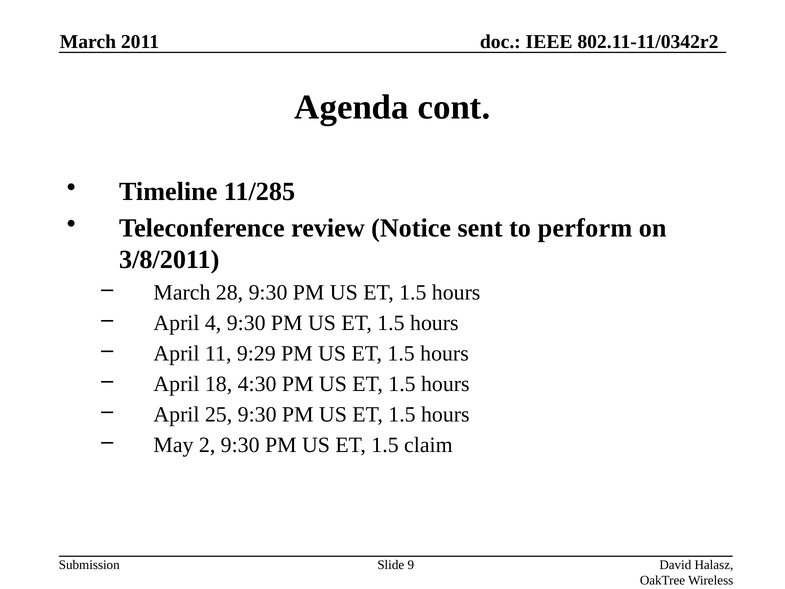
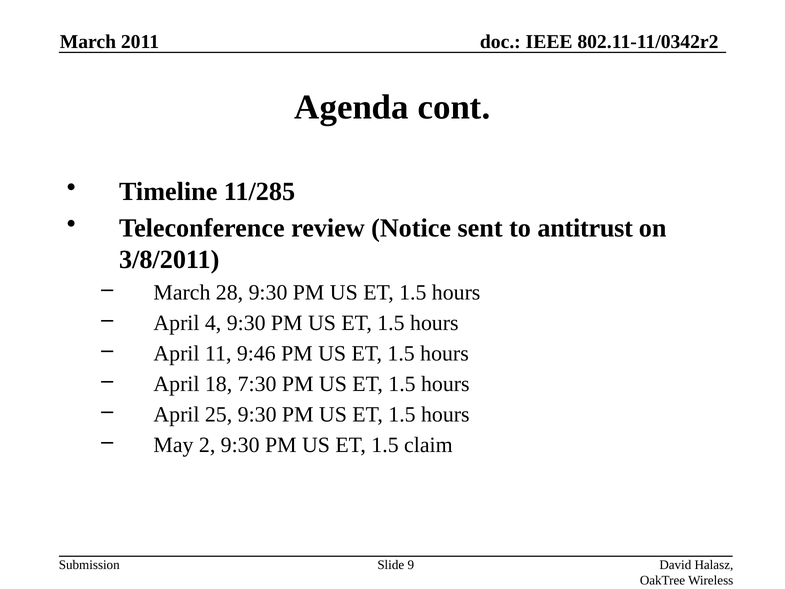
perform: perform -> antitrust (585, 228)
9:29: 9:29 -> 9:46 (256, 353)
4:30: 4:30 -> 7:30 (257, 384)
